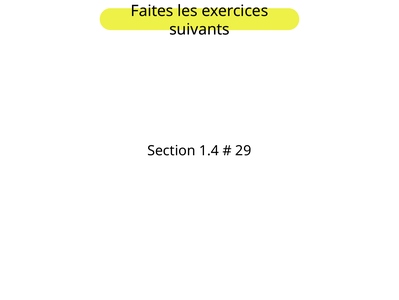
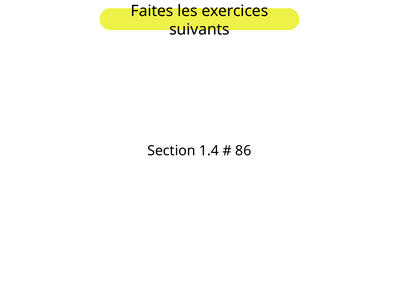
29: 29 -> 86 (243, 150)
